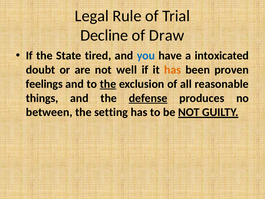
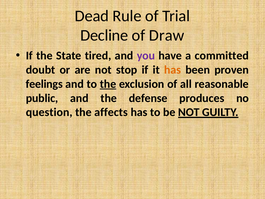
Legal: Legal -> Dead (92, 16)
you colour: blue -> purple (146, 56)
intoxicated: intoxicated -> committed (222, 56)
well: well -> stop (127, 70)
things: things -> public (42, 98)
defense underline: present -> none (148, 98)
between: between -> question (49, 112)
setting: setting -> affects (111, 112)
